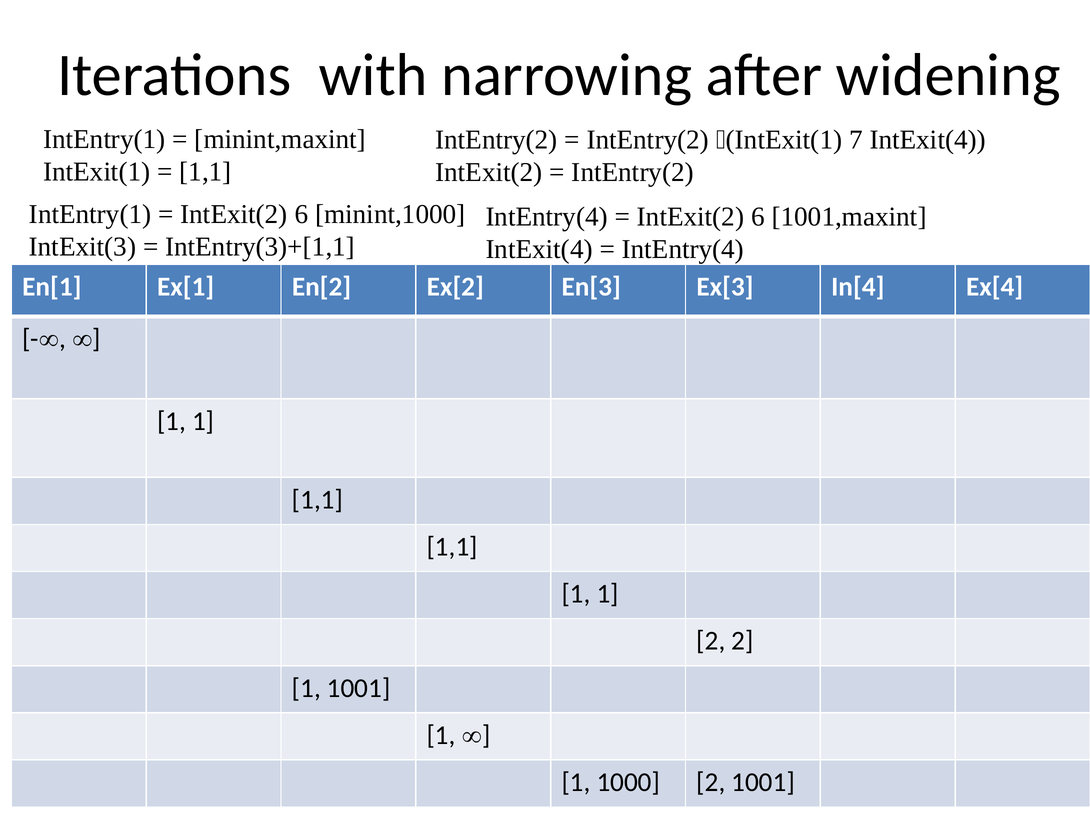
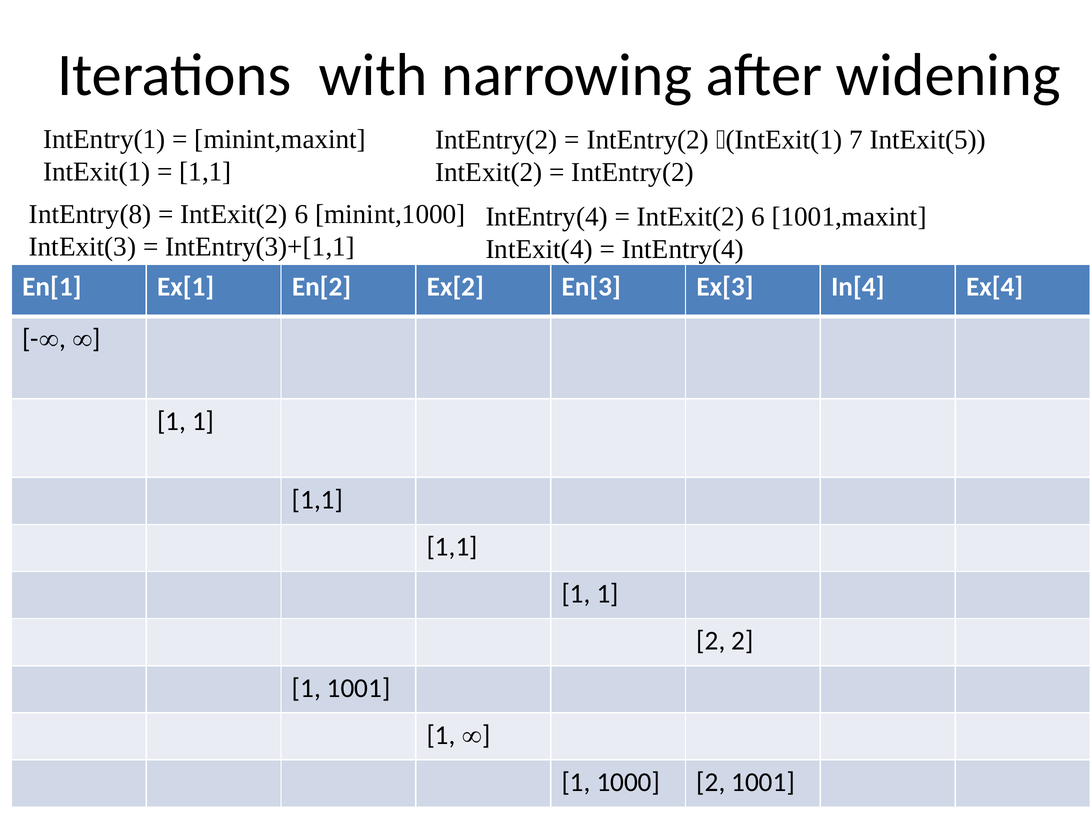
IntExit(4: IntExit(4 -> IntExit(5 (928, 140)
IntEntry(1: IntEntry(1 -> IntEntry(8 (90, 214)
